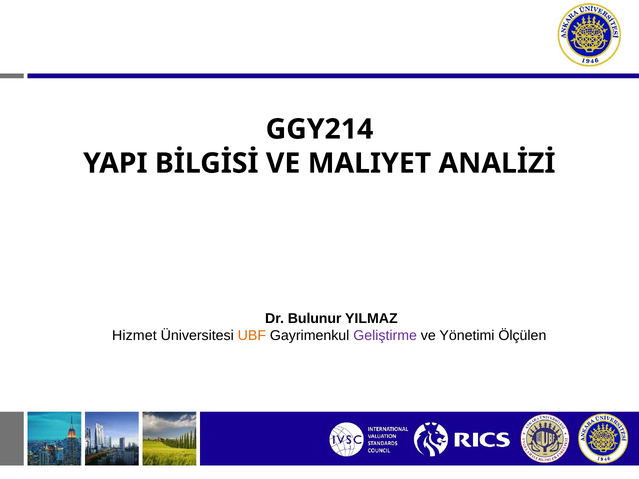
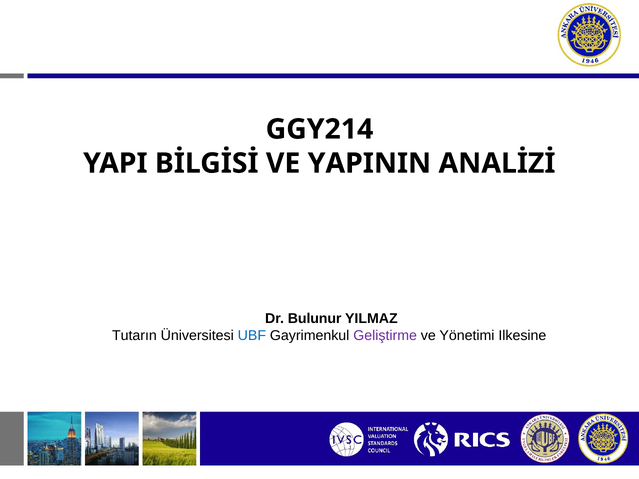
MALIYET: MALIYET -> YAPININ (369, 163)
Hizmet: Hizmet -> Tutarın (134, 336)
UBF colour: orange -> blue (252, 336)
Ölçülen: Ölçülen -> Ilkesine (522, 336)
